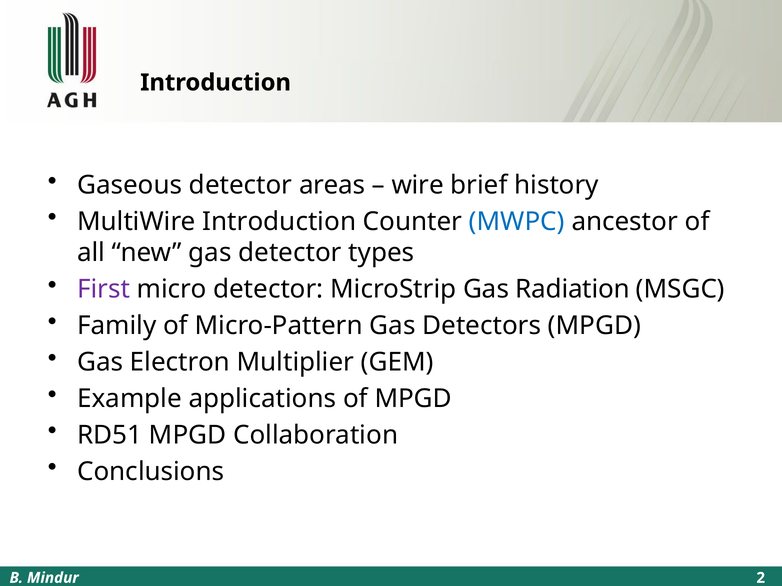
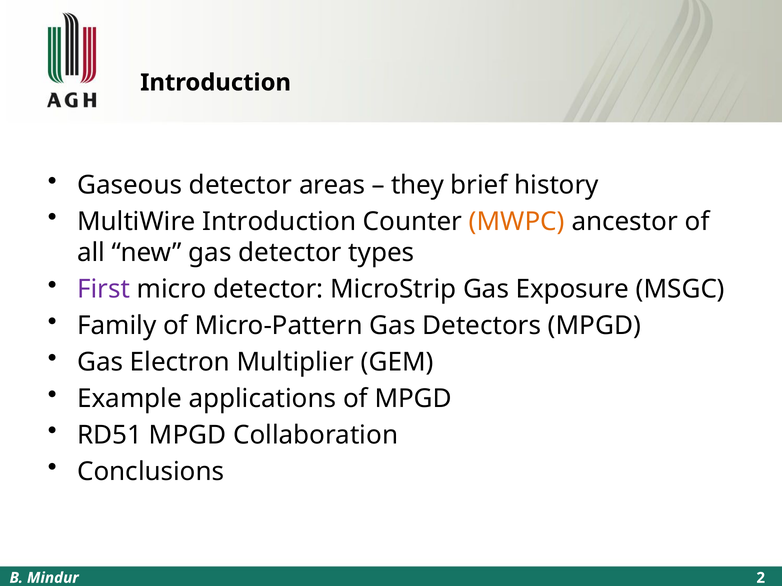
wire: wire -> they (418, 185)
MWPC colour: blue -> orange (517, 222)
Radiation: Radiation -> Exposure (572, 290)
